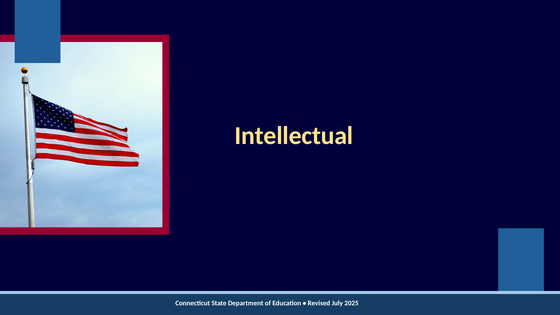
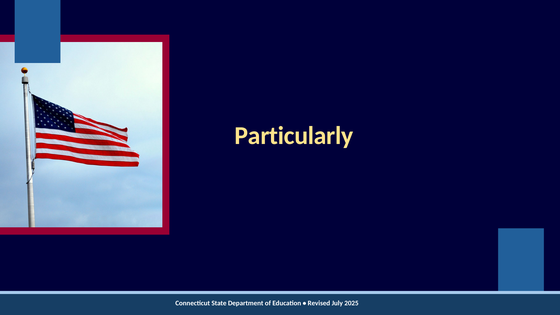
Intellectual: Intellectual -> Particularly (294, 136)
